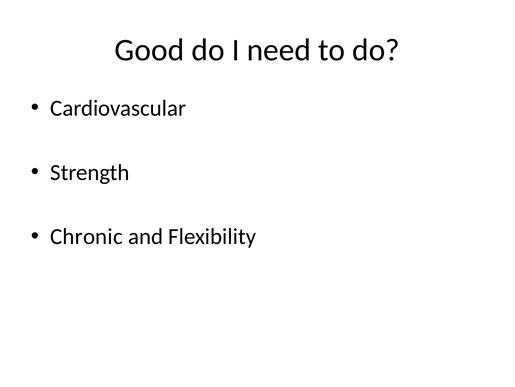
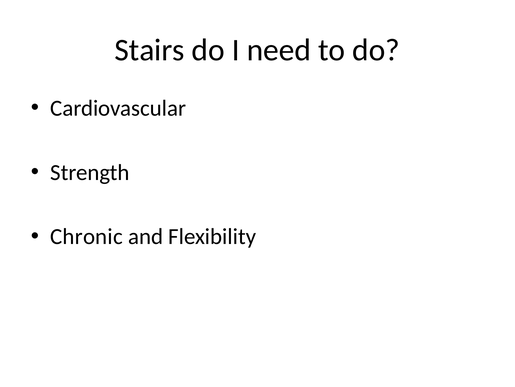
Good: Good -> Stairs (150, 50)
